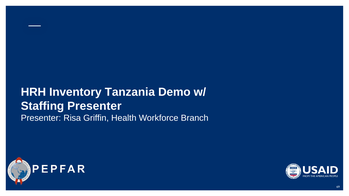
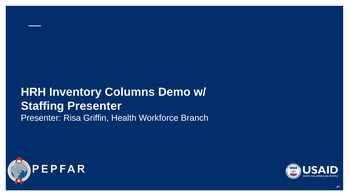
Tanzania: Tanzania -> Columns (130, 92)
